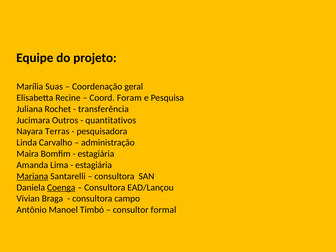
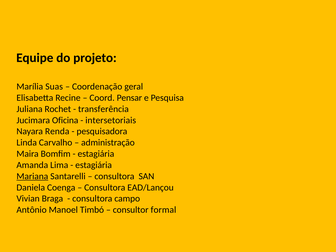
Foram: Foram -> Pensar (129, 98)
Outros: Outros -> Oficina (65, 120)
quantitativos: quantitativos -> intersetoriais (111, 120)
Terras: Terras -> Renda (57, 131)
Coenga underline: present -> none (61, 187)
